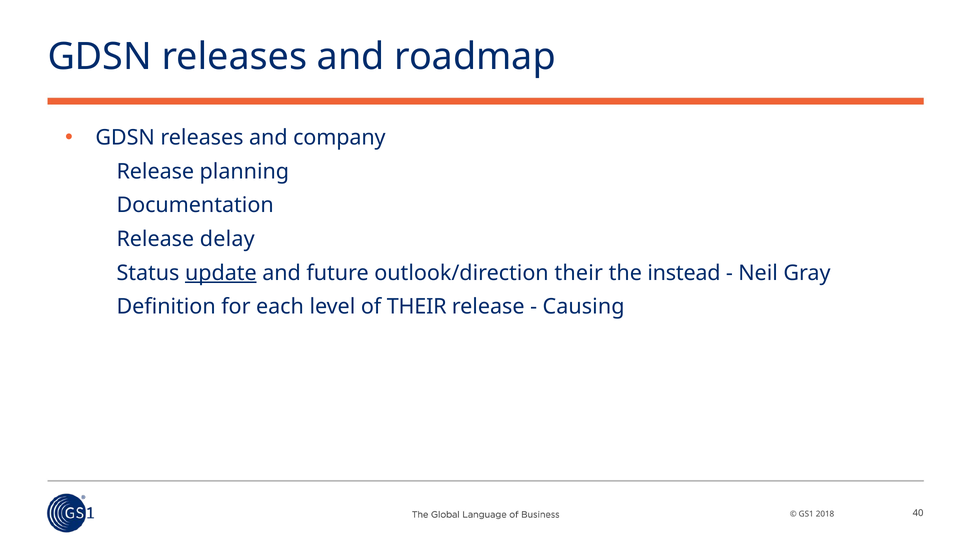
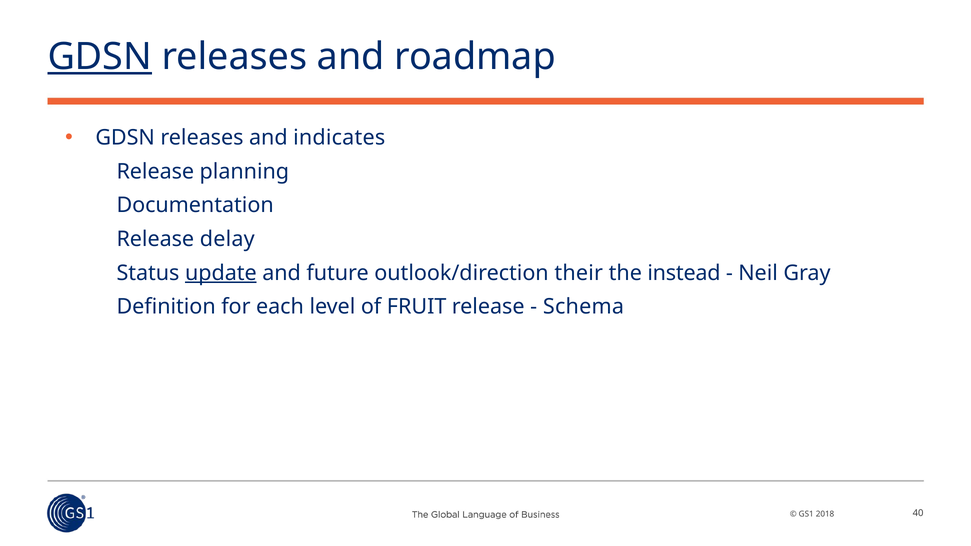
GDSN underline: none -> present (100, 57)
company: company -> indicates (339, 138)
of THEIR: THEIR -> FRUIT (417, 307)
Causing: Causing -> Schema (583, 307)
